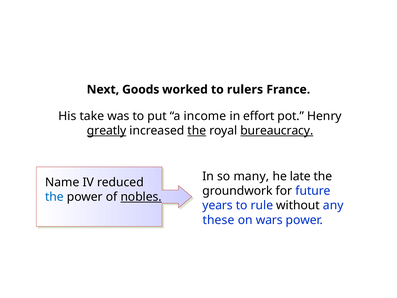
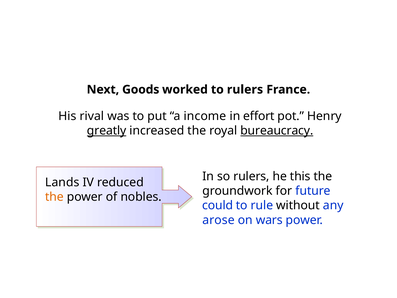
take: take -> rival (92, 116)
the underline: present -> none (197, 130)
so many: many -> rulers (251, 176)
late: late -> this (300, 176)
Name: Name -> Lands (62, 182)
the colour: blue -> orange (54, 197)
nobles underline: present -> none (141, 197)
years: years -> could (218, 205)
these: these -> arose (219, 220)
